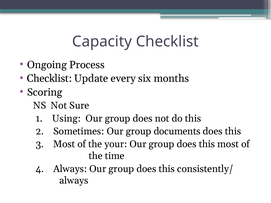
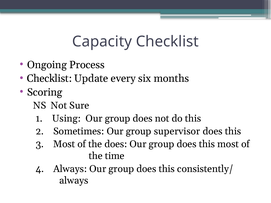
documents: documents -> supervisor (177, 131)
the your: your -> does (116, 144)
